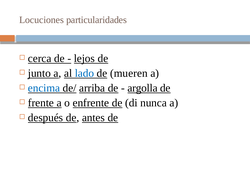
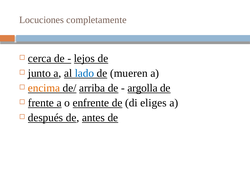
particularidades: particularidades -> completamente (96, 20)
encima colour: blue -> orange (44, 88)
nunca: nunca -> eliges (153, 103)
